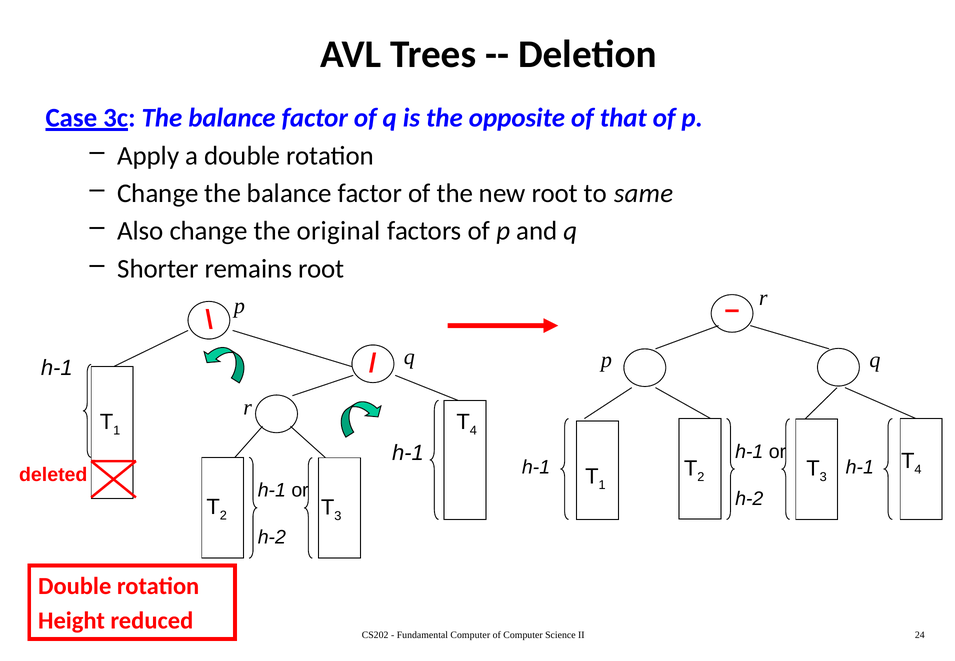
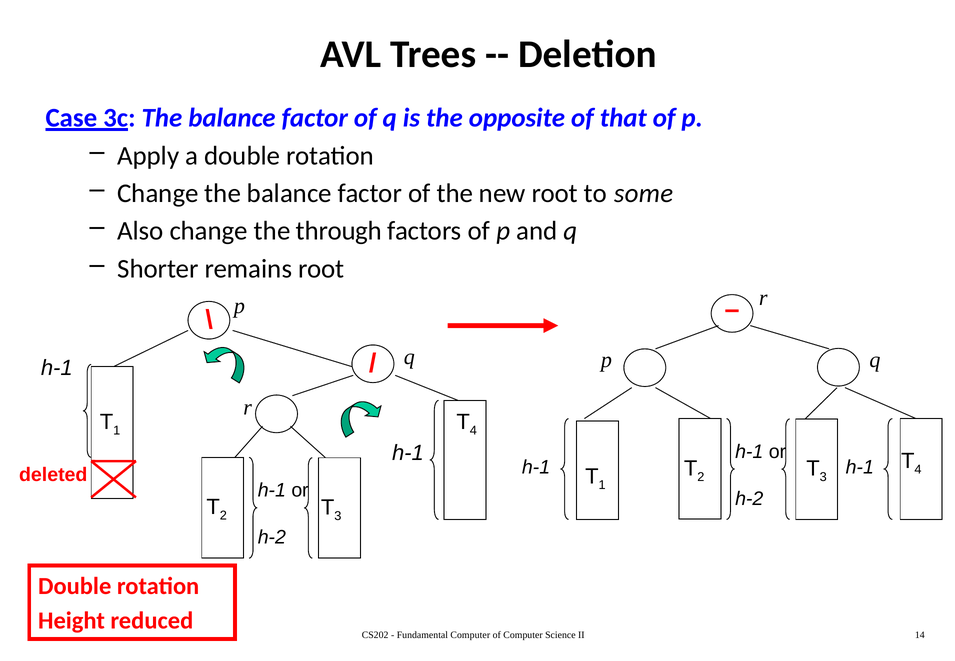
same: same -> some (644, 193)
original: original -> through (339, 231)
24: 24 -> 14 (920, 635)
